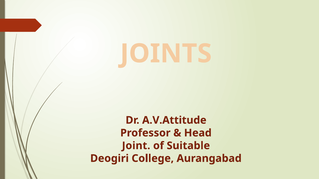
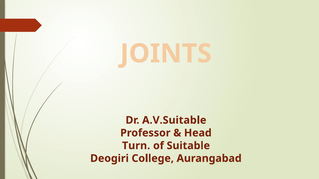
A.V.Attitude: A.V.Attitude -> A.V.Suitable (174, 120)
Joint: Joint -> Turn (136, 146)
